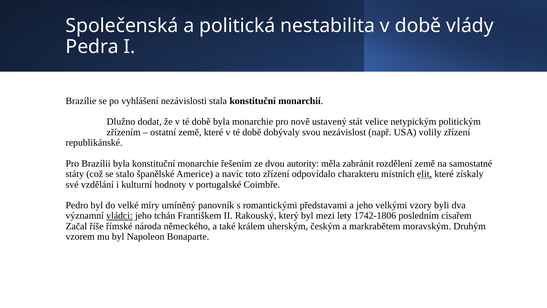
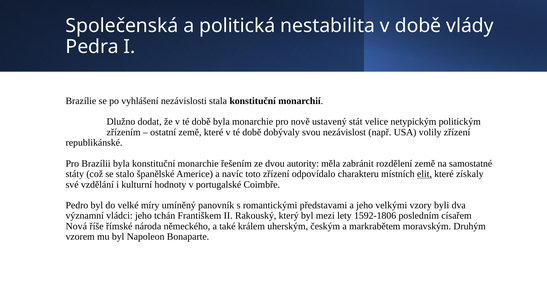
vládci underline: present -> none (119, 216)
1742-1806: 1742-1806 -> 1592-1806 (375, 216)
Začal: Začal -> Nová (76, 226)
